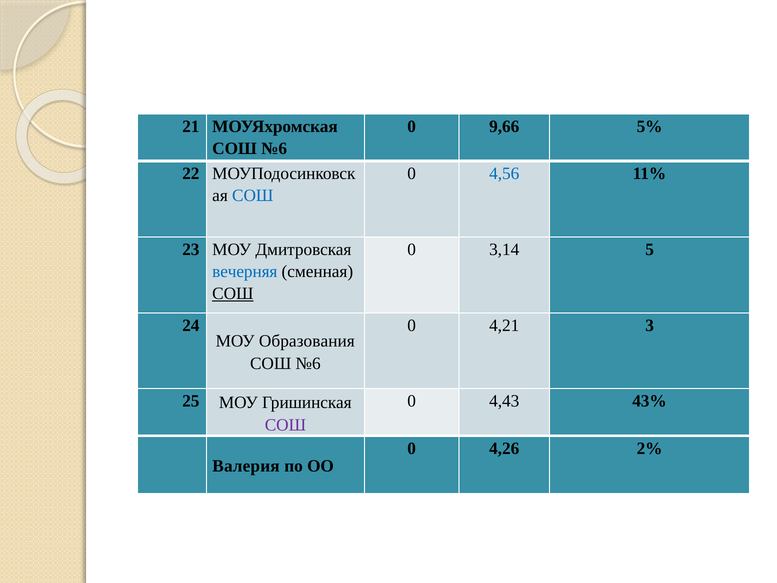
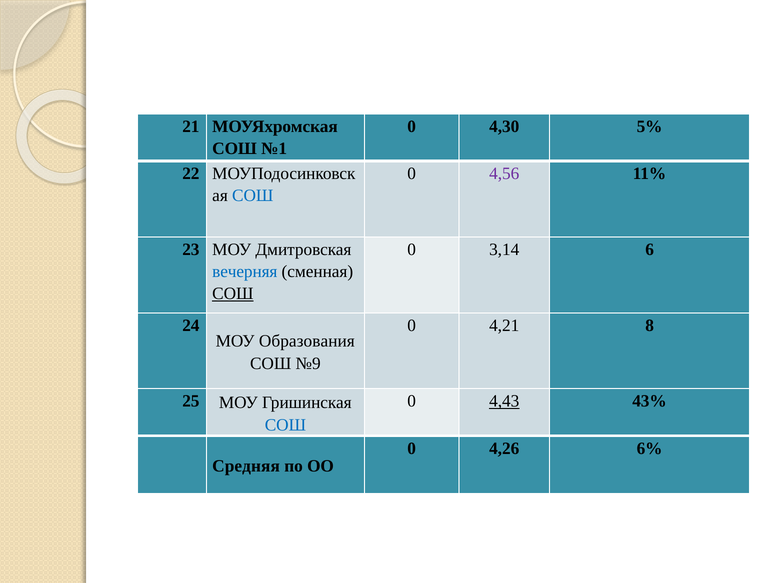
9,66: 9,66 -> 4,30 (504, 127)
№6: №6 -> №1 (274, 149)
4,56 colour: blue -> purple (504, 174)
5: 5 -> 6 (650, 249)
3: 3 -> 8 (650, 325)
№6: №6 -> №9 (308, 363)
4,43 underline: none -> present (504, 401)
СОШ colour: purple -> blue (285, 425)
2%: 2% -> 6% (650, 448)
Валерия: Валерия -> Средняя (246, 466)
